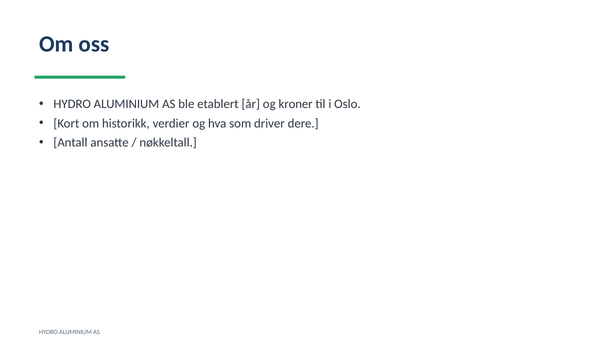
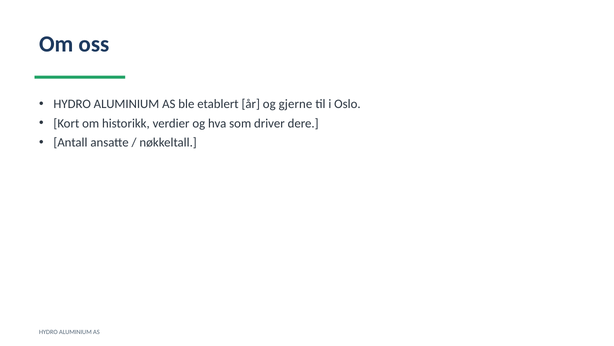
kroner: kroner -> gjerne (295, 104)
